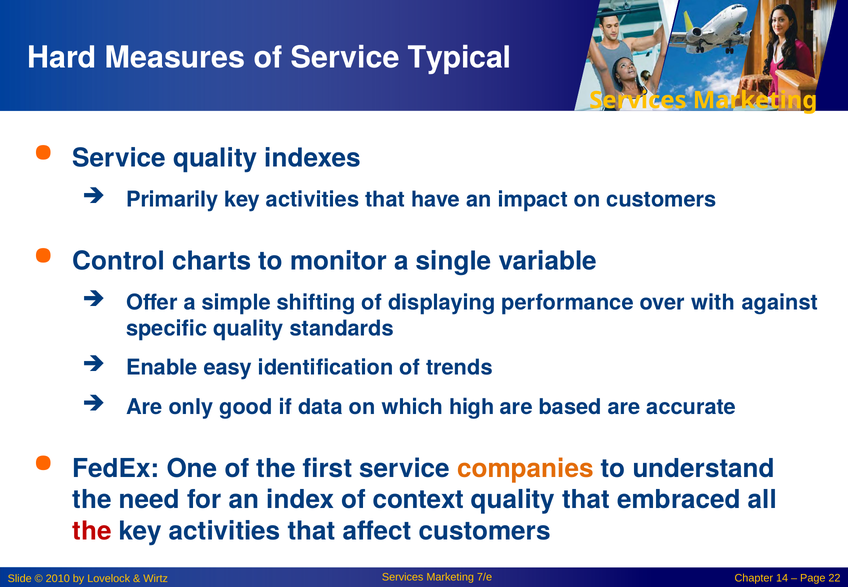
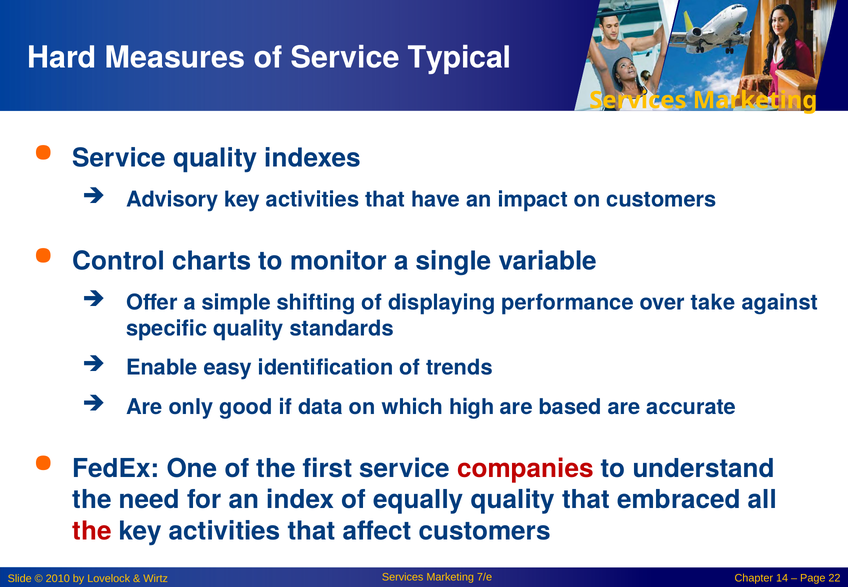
Primarily: Primarily -> Advisory (172, 200)
with: with -> take (713, 303)
companies colour: orange -> red (525, 469)
context: context -> equally (418, 500)
